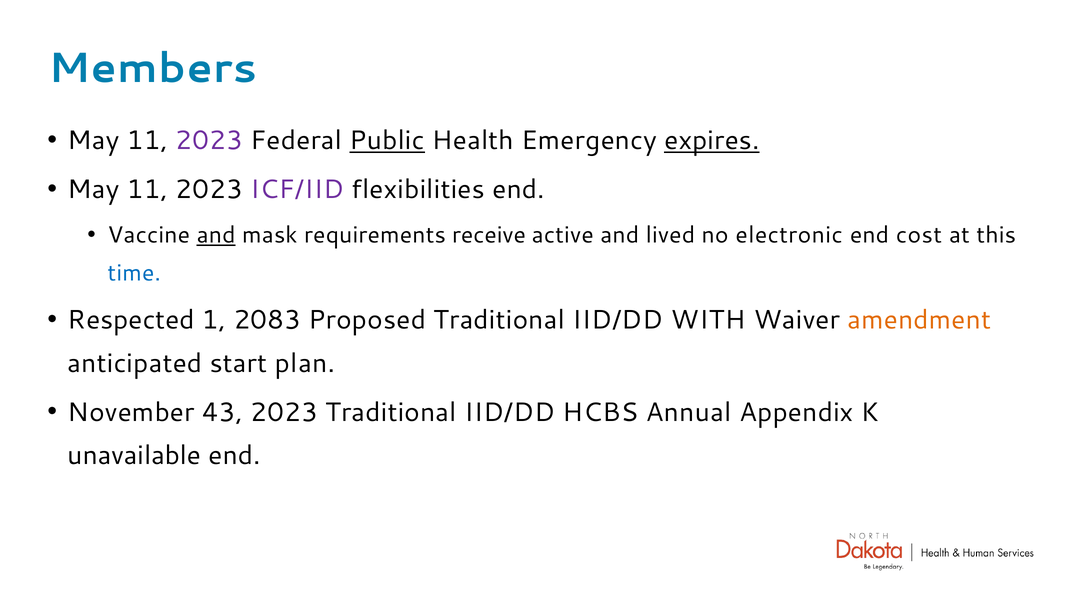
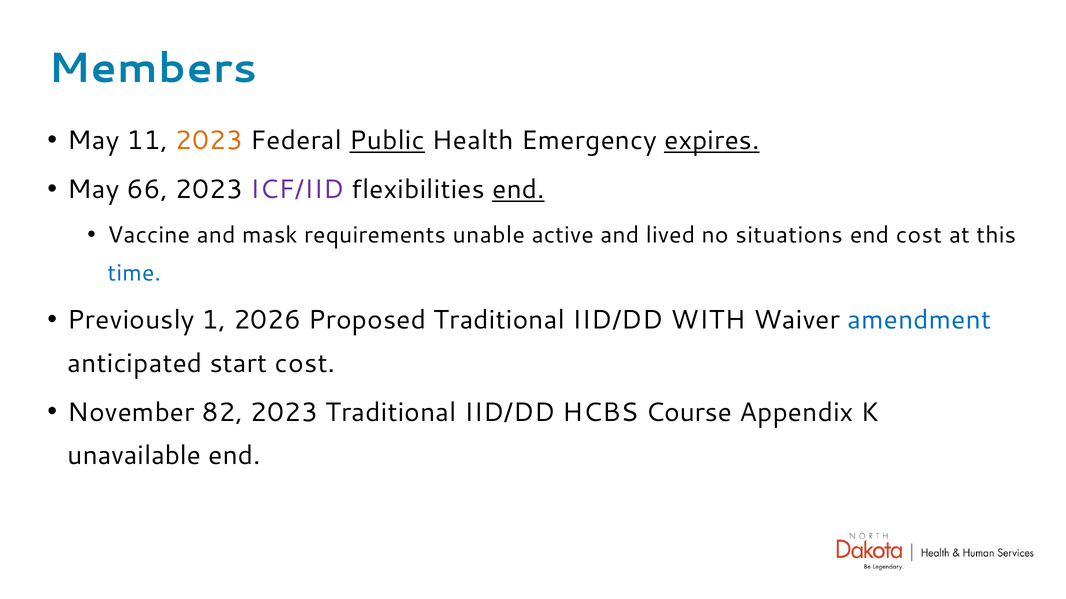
2023 colour: purple -> orange (209, 141)
11: 11 -> 66 (147, 190)
end underline: none -> present (518, 190)
and underline: present -> none (216, 235)
receive: receive -> unable (489, 235)
electronic: electronic -> situations (789, 235)
Respected: Respected -> Previously (131, 321)
2083: 2083 -> 2026 (267, 321)
amendment colour: orange -> blue (919, 321)
start plan: plan -> cost (305, 364)
43: 43 -> 82 (223, 413)
Annual: Annual -> Course (689, 413)
